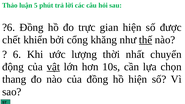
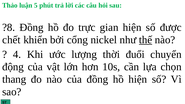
?6: ?6 -> ?8 (9, 27)
khăng: khăng -> nickel (104, 40)
6: 6 -> 4 (17, 54)
nhất: nhất -> đuổi (135, 54)
vật underline: present -> none (53, 67)
